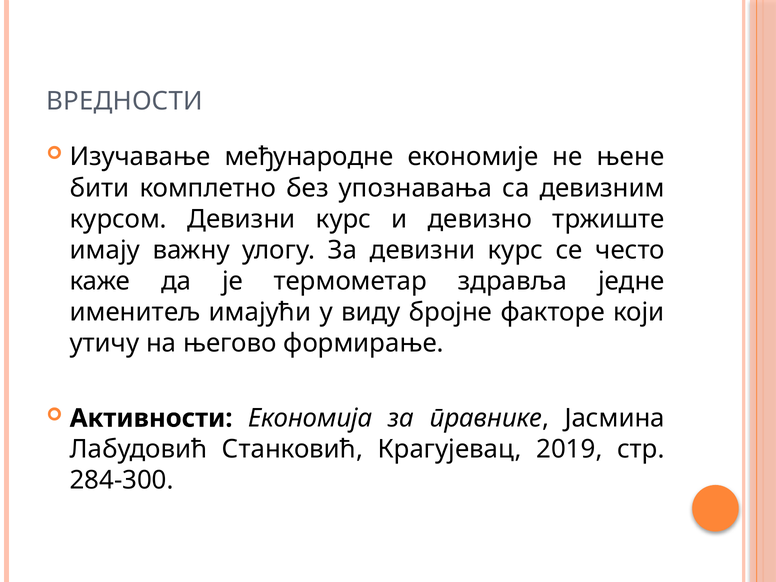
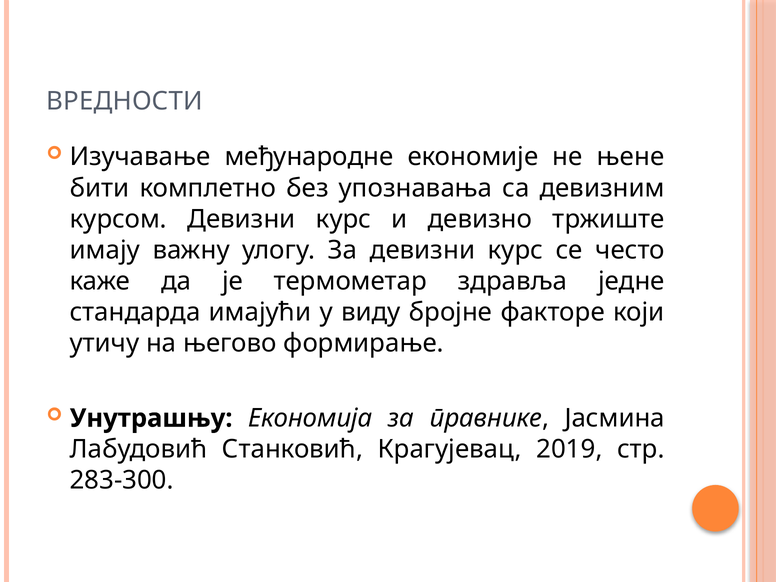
именитељ: именитељ -> стандарда (135, 312)
Активности: Активности -> Унутрашњу (151, 418)
284-300: 284-300 -> 283-300 (122, 480)
